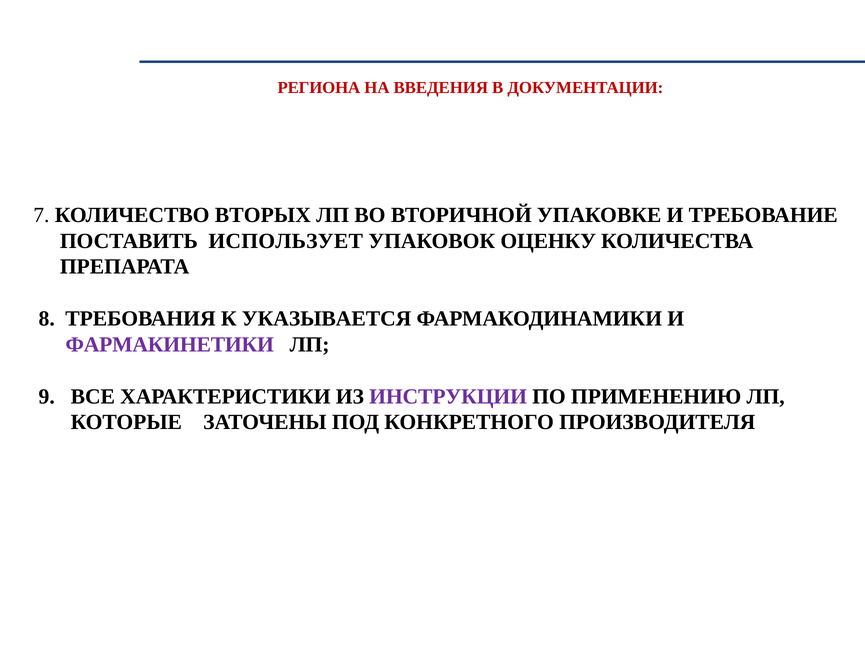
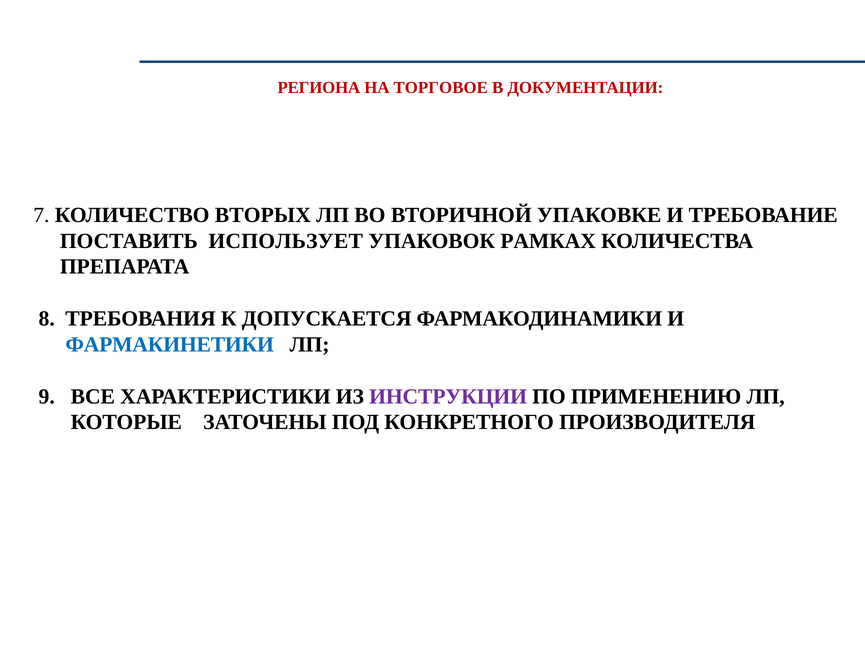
ВВЕДЕНИЯ: ВВЕДЕНИЯ -> ТОРГОВОЕ (441, 88)
ОЦЕНКУ: ОЦЕНКУ -> РАМКАХ (548, 241)
УКАЗЫВАЕТСЯ: УКАЗЫВАЕТСЯ -> ДОПУСКАЕТСЯ (327, 319)
ФАРМАКИНЕТИКИ colour: purple -> blue (170, 345)
